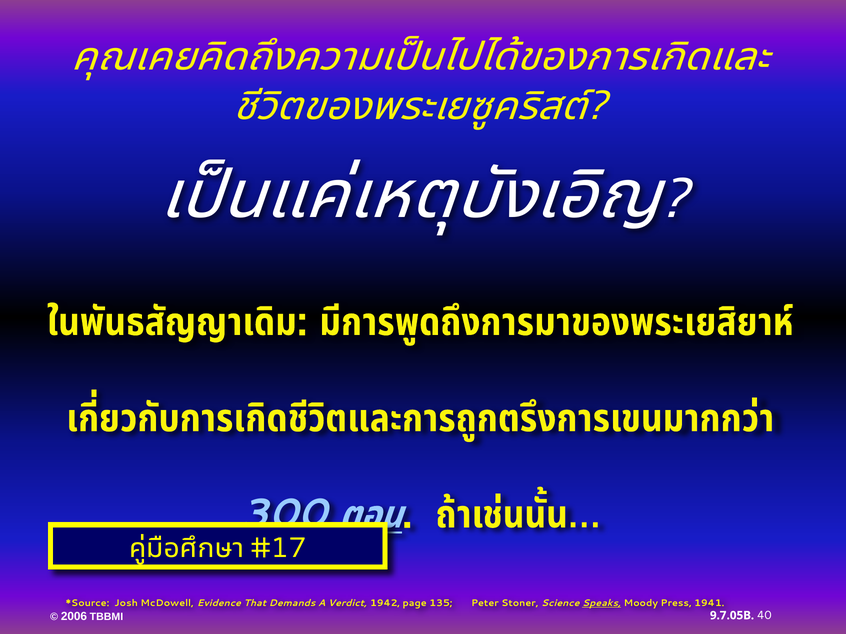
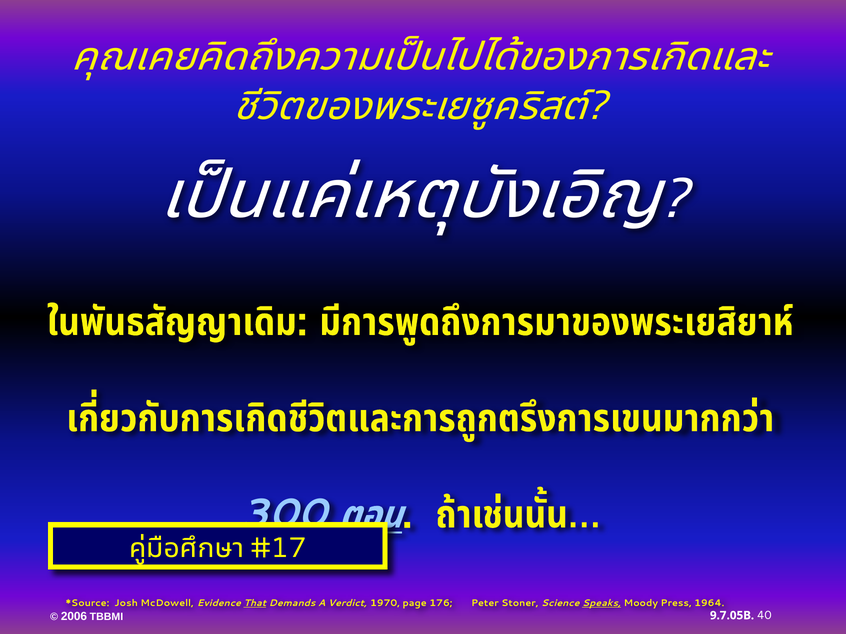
That underline: none -> present (255, 604)
1942: 1942 -> 1970 (385, 604)
135: 135 -> 176 (441, 604)
1941: 1941 -> 1964 (709, 604)
